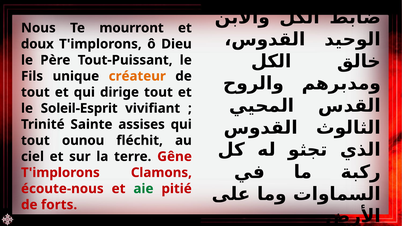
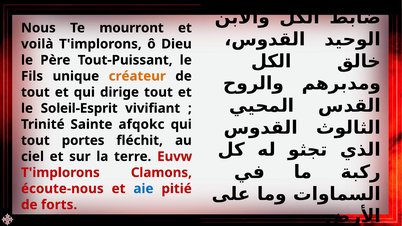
doux: doux -> voilà (37, 44)
assises: assises -> afqokc (141, 124)
ounou: ounou -> portes (83, 141)
Gêne: Gêne -> Euvw (175, 157)
aie colour: green -> blue (143, 189)
